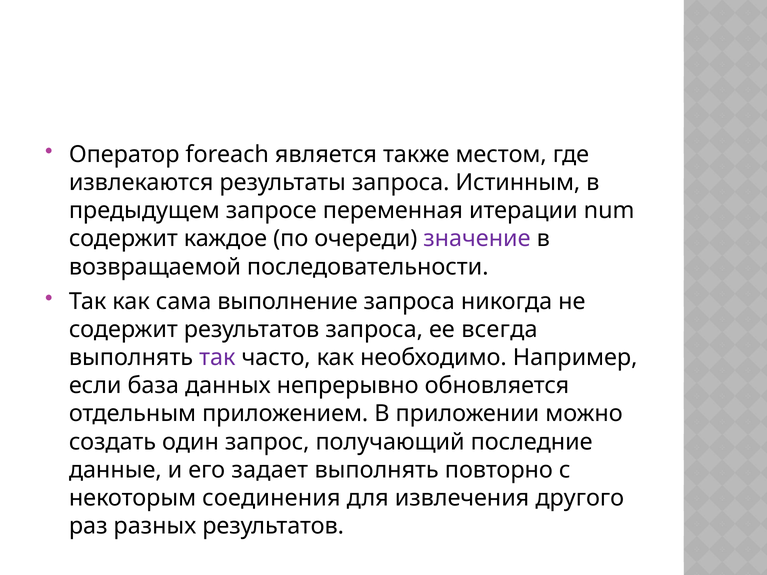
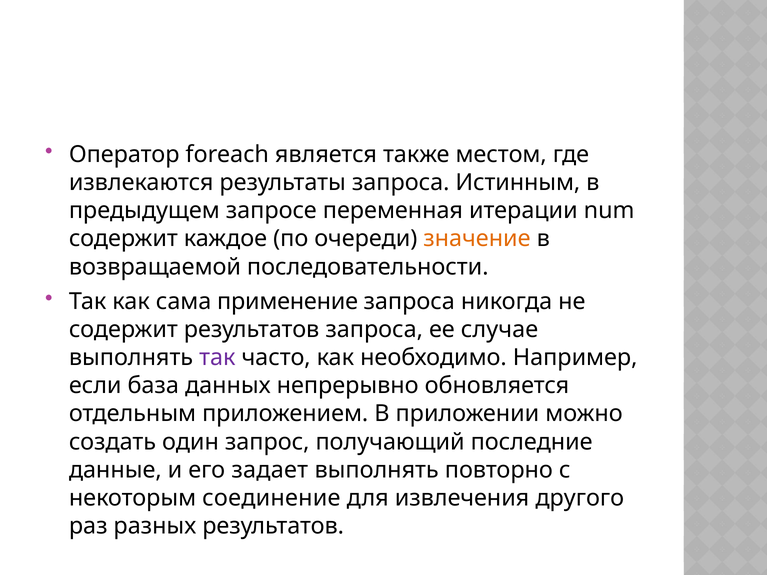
значение colour: purple -> orange (477, 239)
выполнение: выполнение -> применение (288, 301)
всегда: всегда -> случае (500, 330)
соединения: соединения -> соединение (271, 498)
